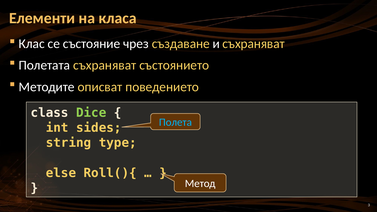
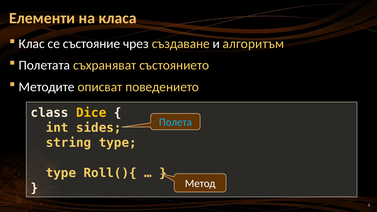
и съхраняват: съхраняват -> алгоритъм (253, 44)
Dice colour: light green -> yellow (91, 113)
else: else -> type (61, 173)
